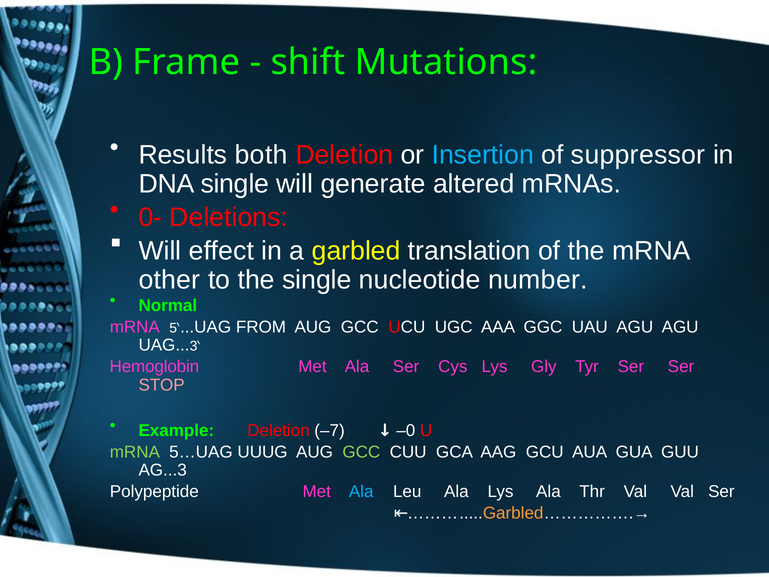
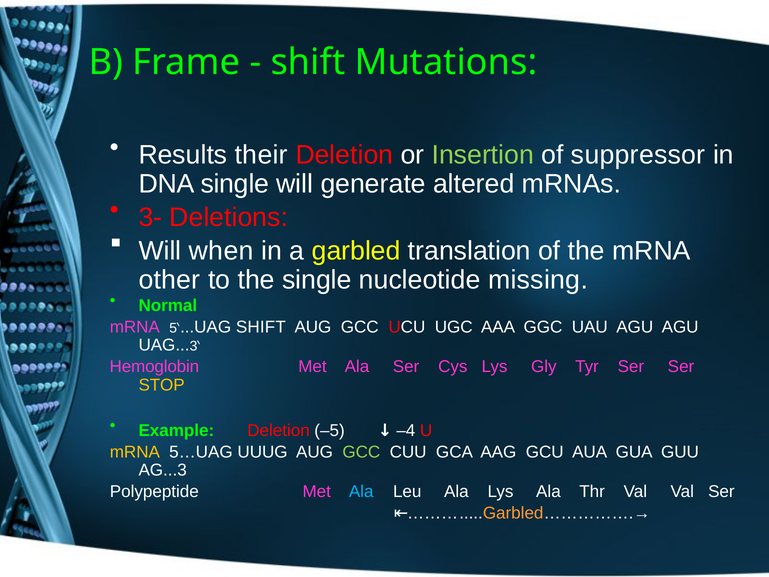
both: both -> their (261, 155)
Insertion colour: light blue -> light green (483, 155)
0-: 0- -> 3- (150, 217)
effect: effect -> when (221, 251)
number: number -> missing (538, 280)
FROM: FROM -> SHIFT (261, 327)
STOP colour: pink -> yellow (162, 385)
–7: –7 -> –5 (330, 430)
–0: –0 -> –4 (406, 430)
mRNA colour: light green -> yellow (135, 452)
